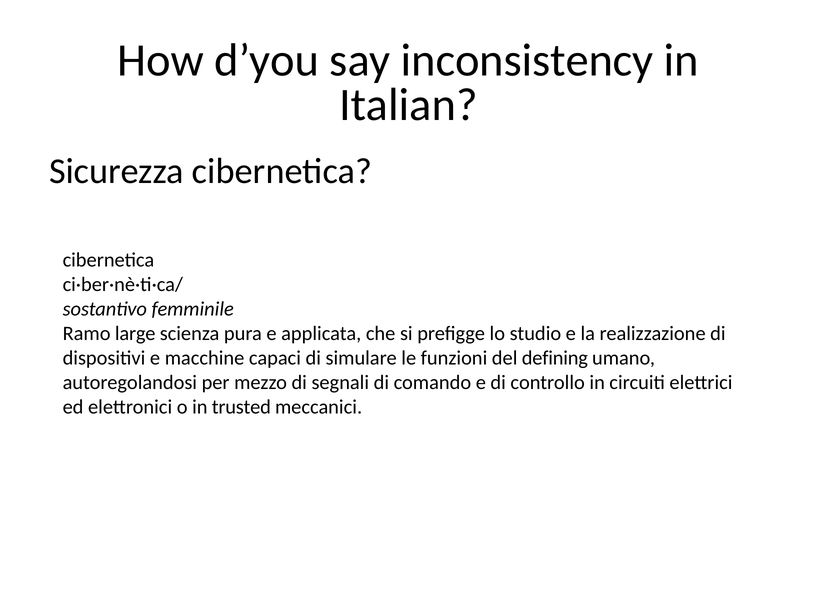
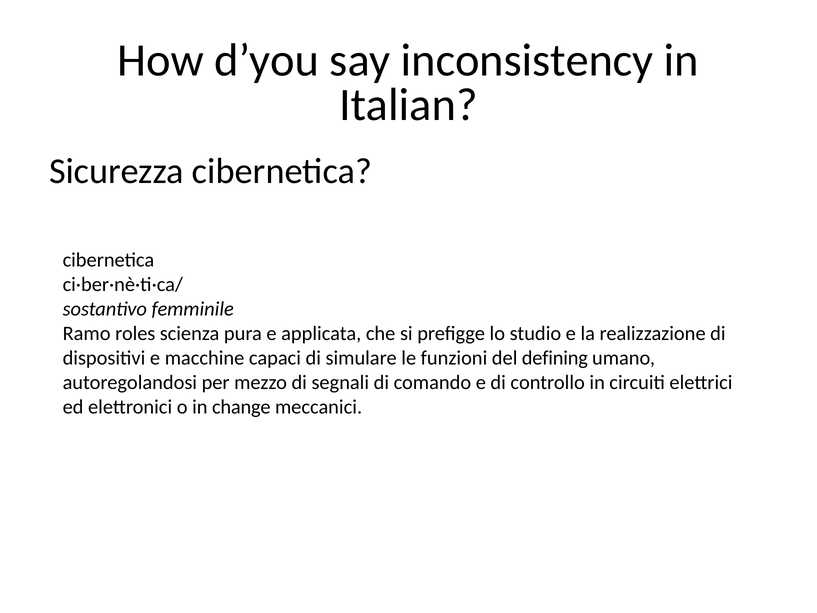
large: large -> roles (135, 333)
trusted: trusted -> change (241, 407)
